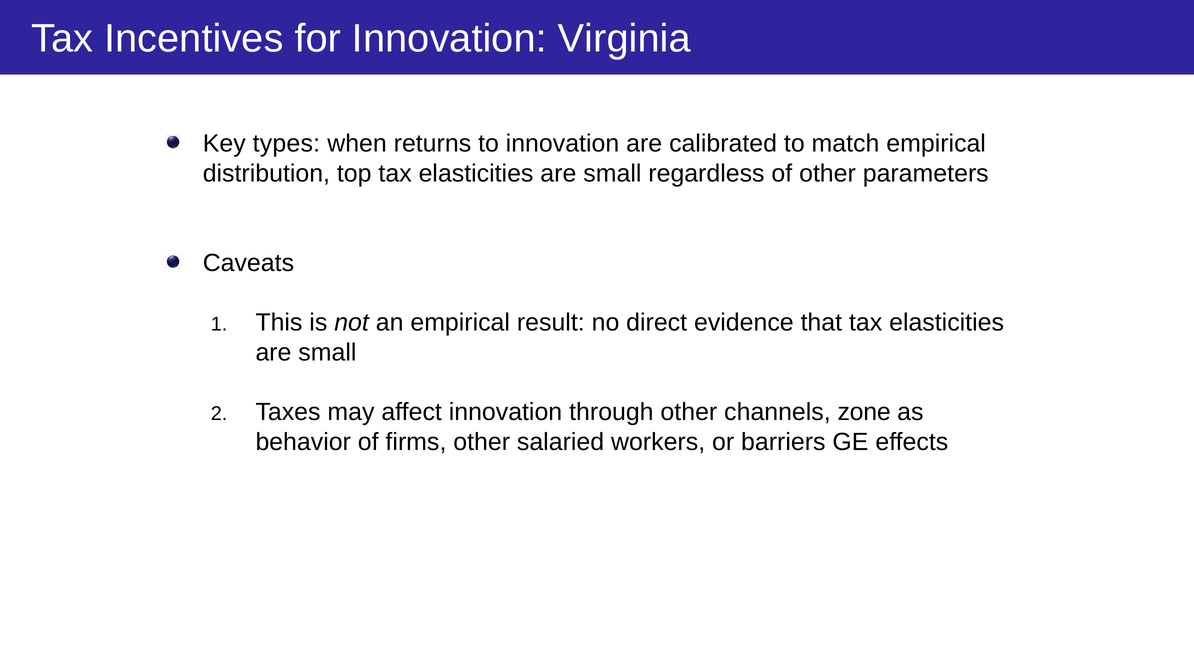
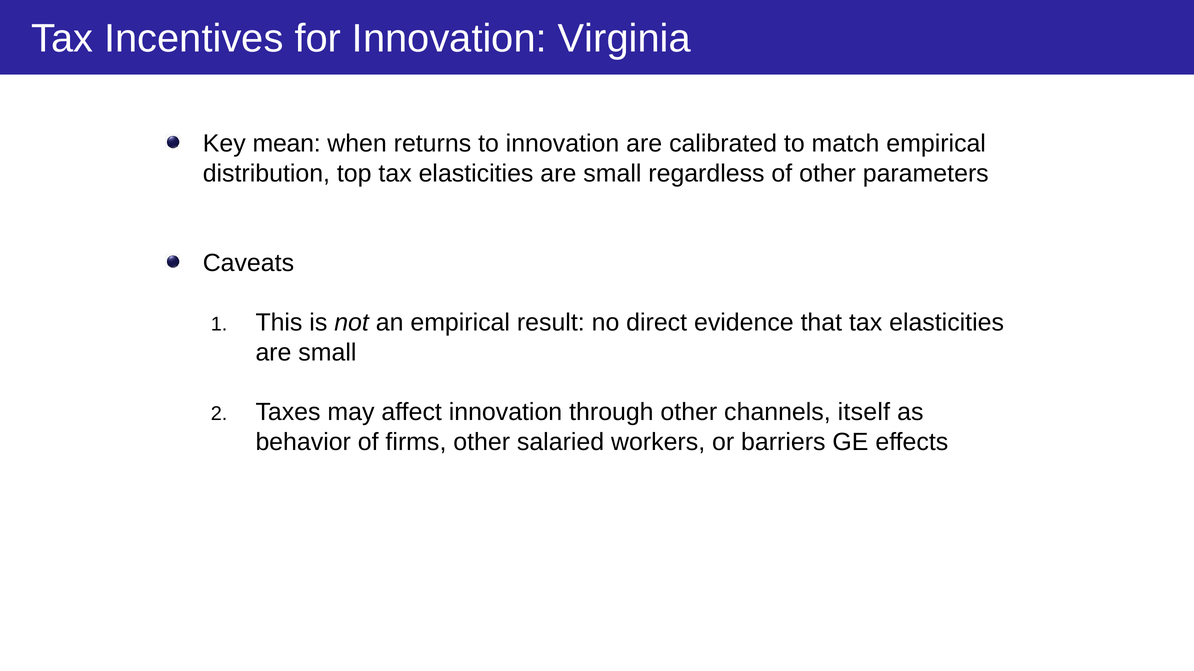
types: types -> mean (287, 144)
zone: zone -> itself (864, 413)
